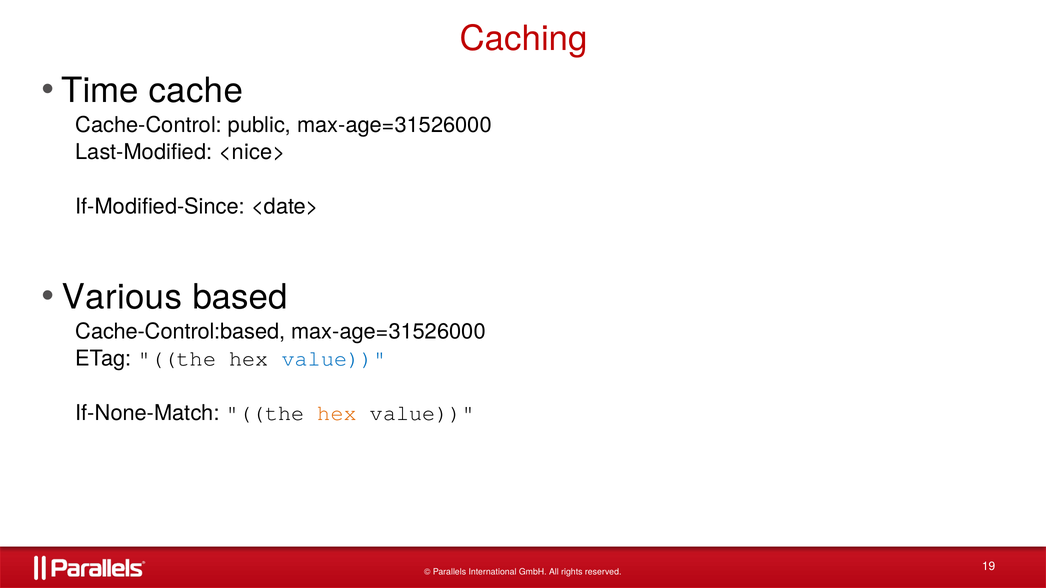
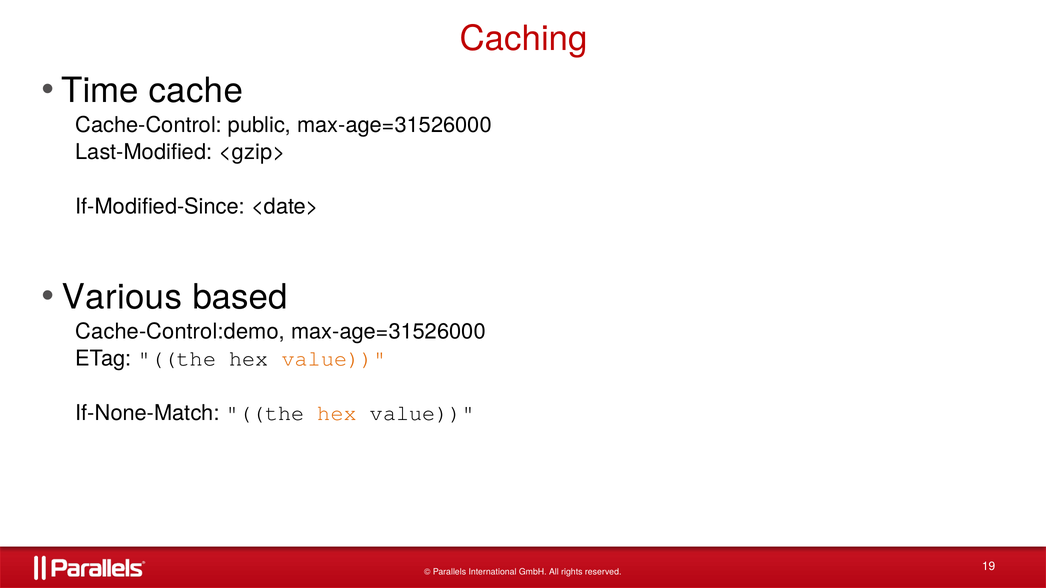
<nice>: <nice> -> <gzip> (252, 152)
Cache-Control:based: Cache-Control:based -> Cache-Control:demo (180, 332)
value colour: blue -> orange (334, 359)
